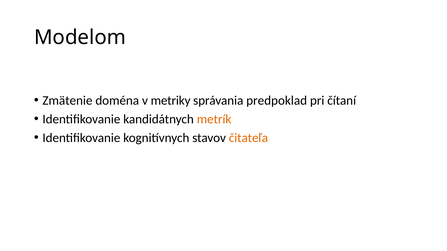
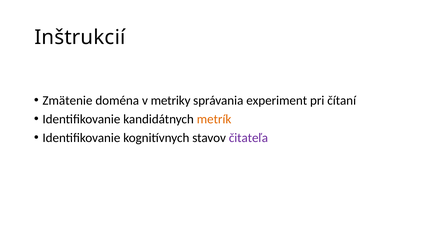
Modelom: Modelom -> Inštrukcií (80, 38)
predpoklad: predpoklad -> experiment (277, 101)
čitateľa colour: orange -> purple (248, 138)
